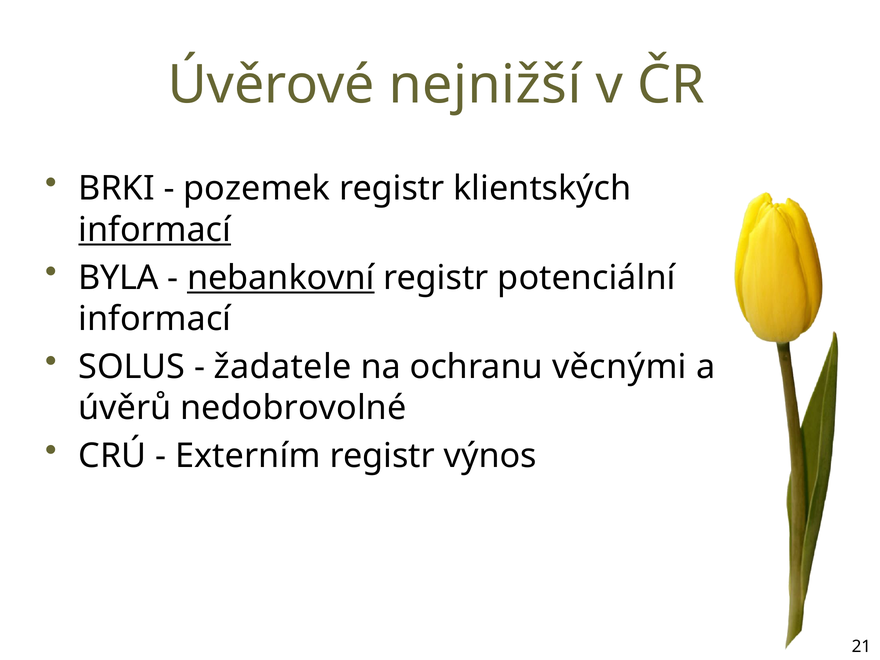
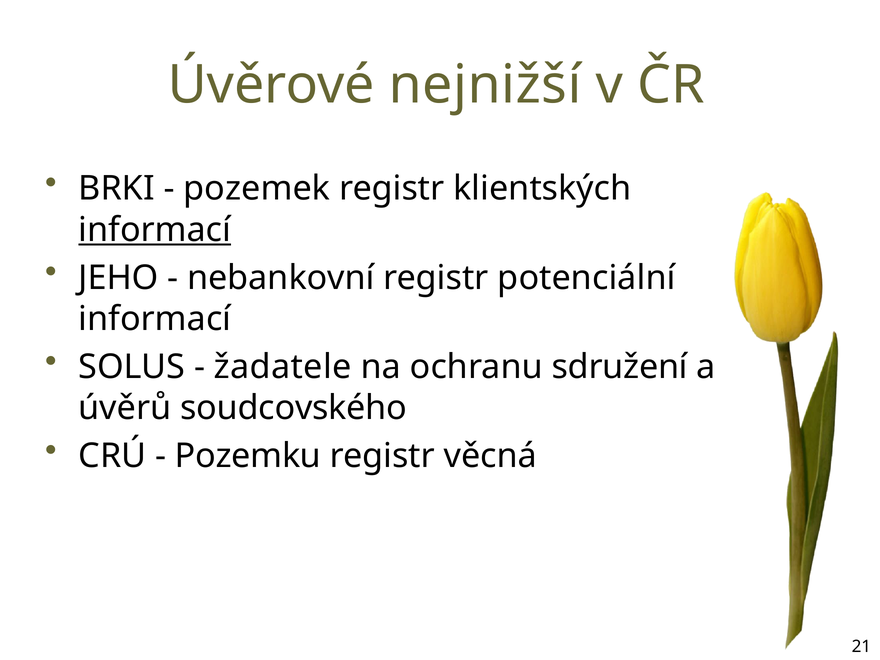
BYLA: BYLA -> JEHO (119, 278)
nebankovní underline: present -> none (281, 278)
věcnými: věcnými -> sdružení (620, 367)
nedobrovolné: nedobrovolné -> soudcovského (294, 408)
Externím: Externím -> Pozemku (248, 456)
výnos: výnos -> věcná (490, 456)
